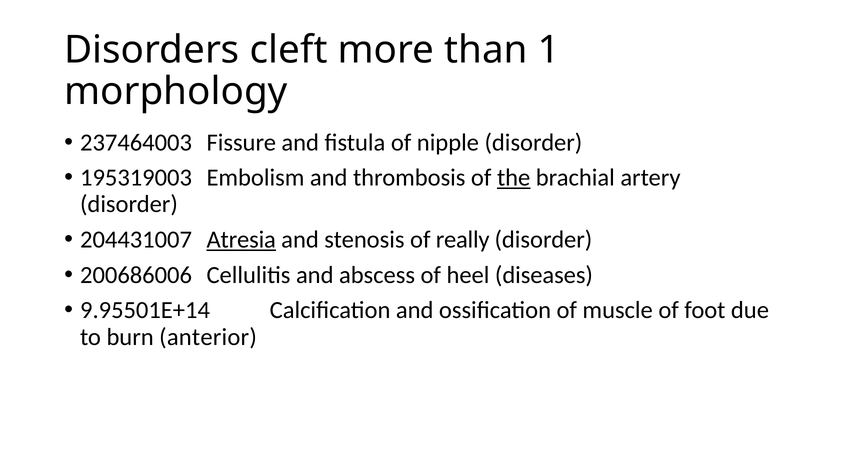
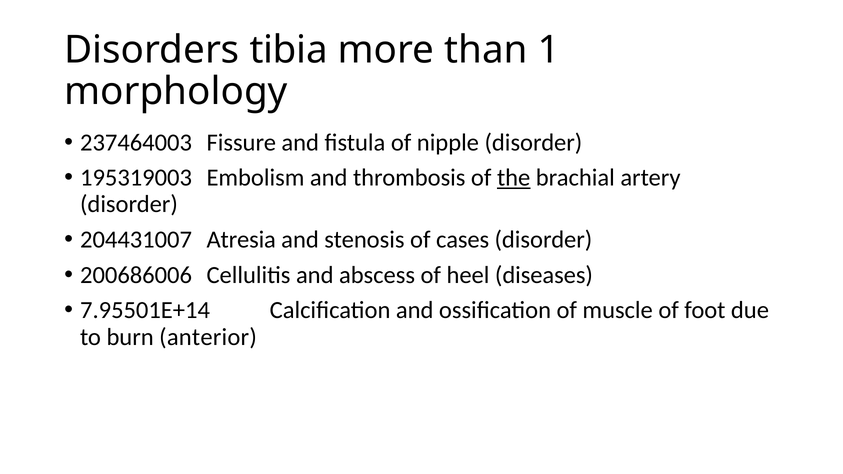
cleft: cleft -> tibia (289, 50)
Atresia underline: present -> none (241, 240)
really: really -> cases (463, 240)
9.95501E+14: 9.95501E+14 -> 7.95501E+14 (145, 310)
